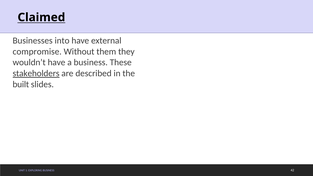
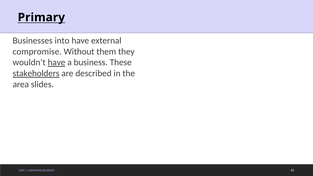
Claimed: Claimed -> Primary (41, 17)
have underline: none -> present (57, 62)
built: built -> area (21, 84)
